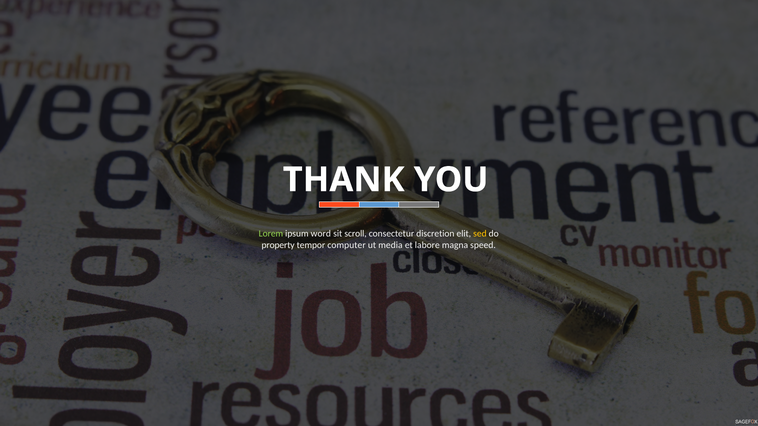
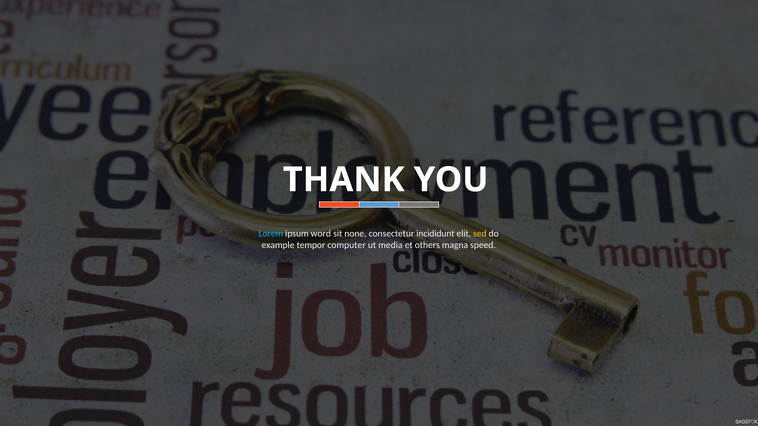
Lorem colour: light green -> light blue (271, 234)
scroll: scroll -> none (355, 234)
discretion: discretion -> incididunt (435, 234)
property: property -> example (278, 245)
labore: labore -> others (427, 245)
